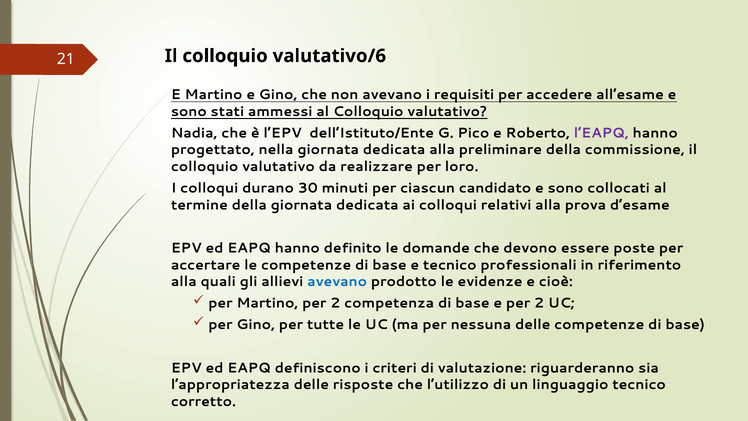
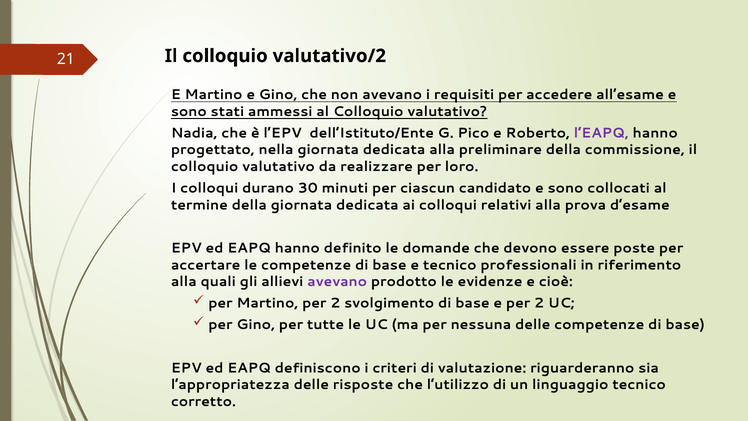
valutativo/6: valutativo/6 -> valutativo/2 (329, 56)
avevano colour: blue -> purple (337, 282)
competenza: competenza -> svolgimento (389, 303)
